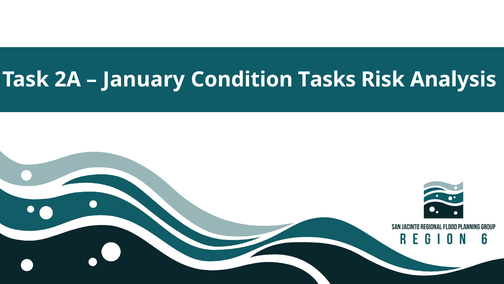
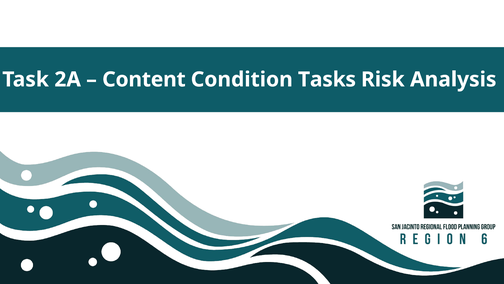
January: January -> Content (144, 79)
